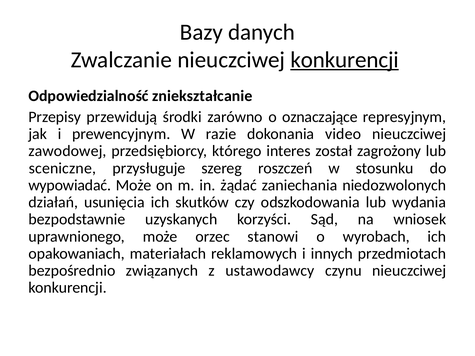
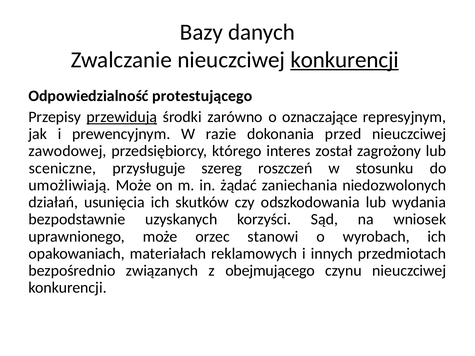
zniekształcanie: zniekształcanie -> protestującego (202, 96)
przewidują underline: none -> present (122, 117)
video: video -> przed (343, 134)
wypowiadać: wypowiadać -> umożliwiają (70, 185)
ustawodawcy: ustawodawcy -> obejmującego (270, 271)
